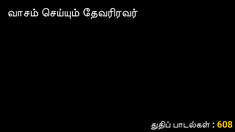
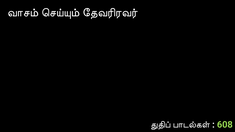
608 colour: yellow -> light green (225, 125)
